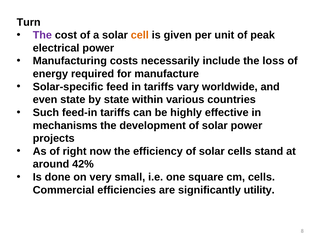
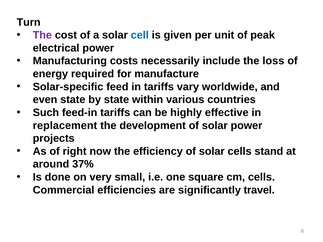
cell colour: orange -> blue (140, 35)
mechanisms: mechanisms -> replacement (65, 126)
42%: 42% -> 37% (83, 164)
utility: utility -> travel (259, 190)
